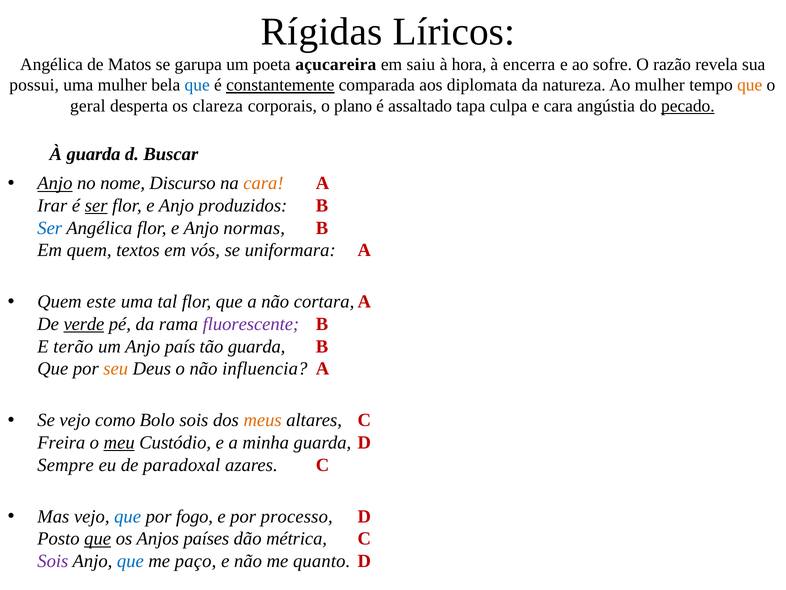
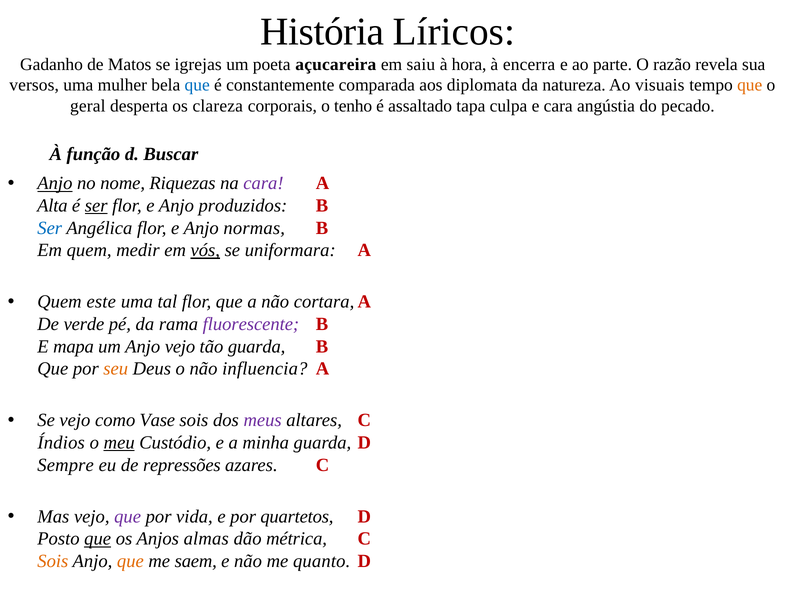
Rígidas: Rígidas -> História (322, 32)
Angélica: Angélica -> Gadanho (51, 64)
garupa: garupa -> igrejas (198, 64)
sofre: sofre -> parte (612, 64)
possui: possui -> versos (34, 85)
constantemente underline: present -> none (280, 85)
Ao mulher: mulher -> visuais (660, 85)
plano: plano -> tenho (353, 106)
pecado underline: present -> none (688, 106)
À guarda: guarda -> função (93, 154)
Discurso: Discurso -> Riquezas (183, 183)
cara colour: orange -> purple (263, 183)
Irar: Irar -> Alta (52, 205)
textos: textos -> medir (138, 250)
vós underline: none -> present (205, 250)
verde underline: present -> none (84, 324)
terão: terão -> mapa (74, 346)
Anjo país: país -> vejo (180, 346)
Bolo: Bolo -> Vase (157, 420)
meus colour: orange -> purple (263, 420)
Freira: Freira -> Índios (61, 442)
paradoxal: paradoxal -> repressões (182, 465)
que colour: blue -> purple (128, 516)
fogo: fogo -> vida (194, 516)
processo: processo -> quartetos (297, 516)
países: países -> almas (206, 538)
Sois colour: purple -> orange (53, 561)
que colour: blue -> orange (130, 561)
paço: paço -> saem (196, 561)
